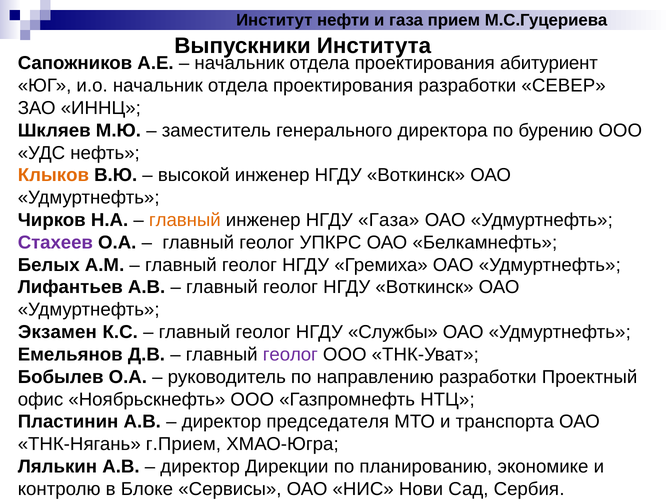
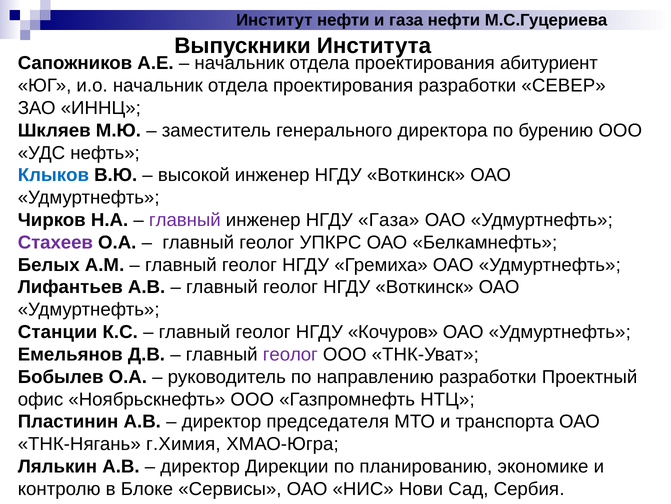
газа прием: прием -> нефти (454, 20)
Клыков colour: orange -> blue (53, 175)
главный colour: orange -> purple (185, 220)
Экзамен: Экзамен -> Станции (58, 332)
Службы: Службы -> Кочуров (393, 332)
г.Прием: г.Прием -> г.Химия (183, 444)
